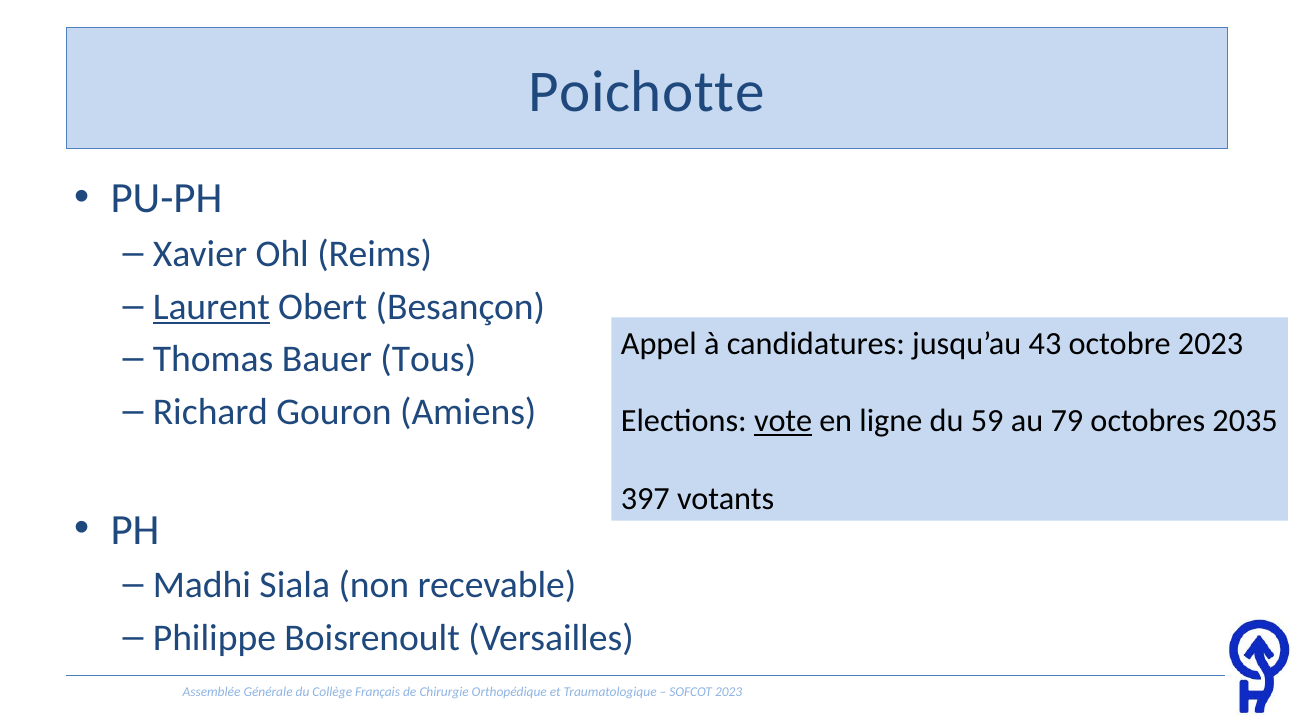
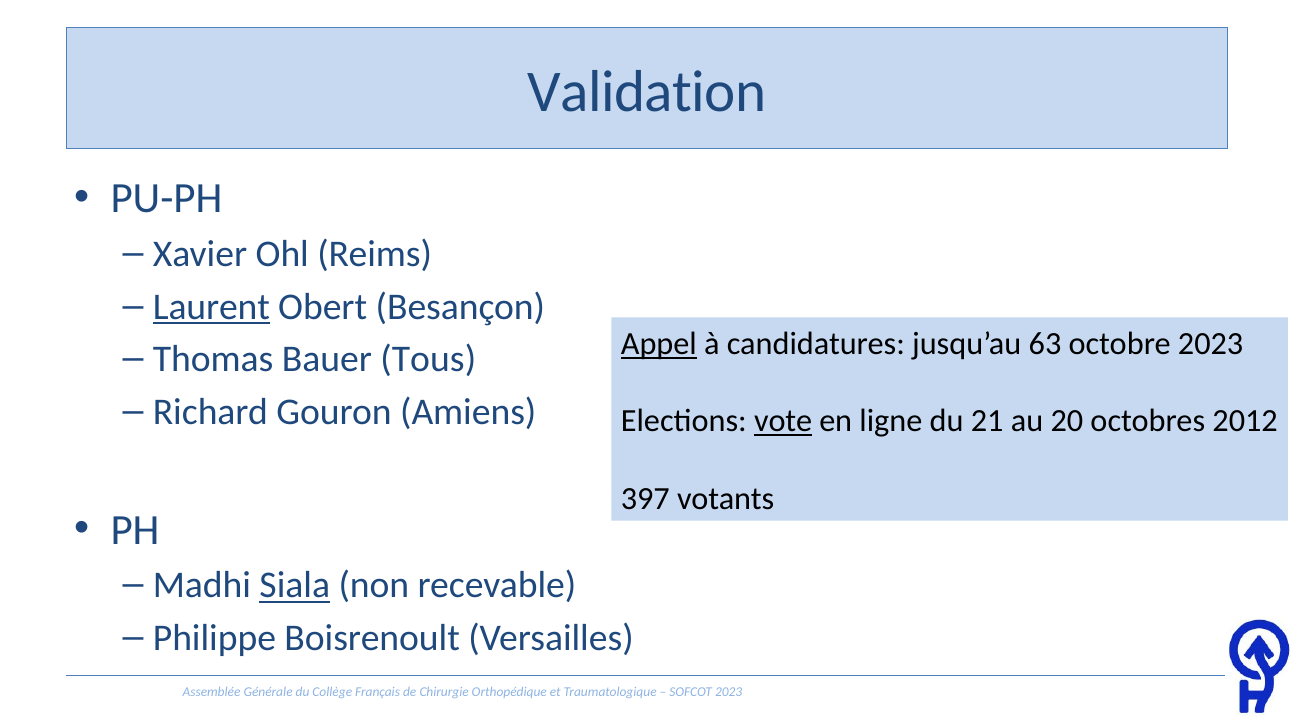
Poichotte: Poichotte -> Validation (647, 92)
Appel underline: none -> present (659, 344)
43: 43 -> 63 (1045, 344)
59: 59 -> 21 (987, 421)
79: 79 -> 20 (1067, 421)
2035: 2035 -> 2012 (1245, 421)
Siala underline: none -> present (295, 586)
